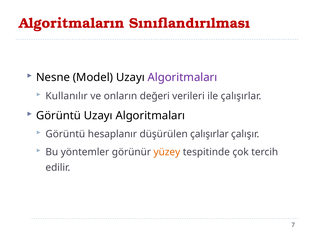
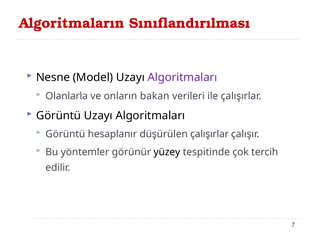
Kullanılır: Kullanılır -> Olanlarla (67, 96)
değeri: değeri -> bakan (155, 96)
yüzey colour: orange -> black (167, 152)
